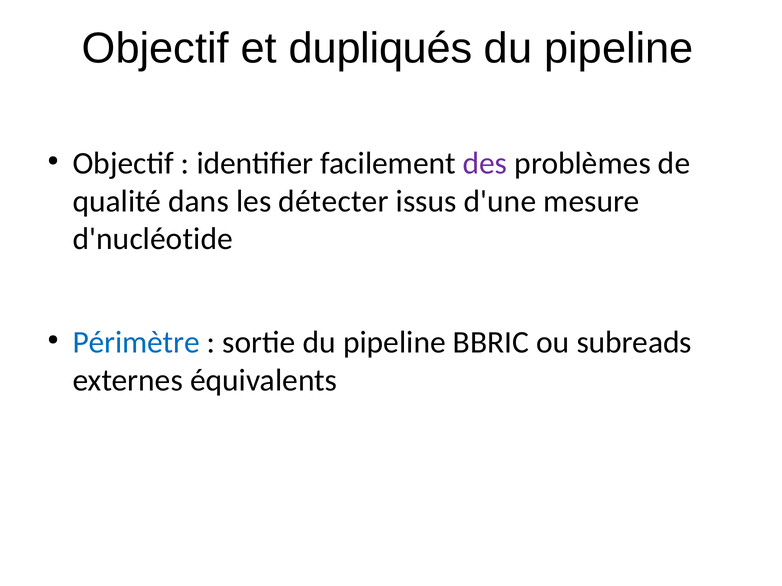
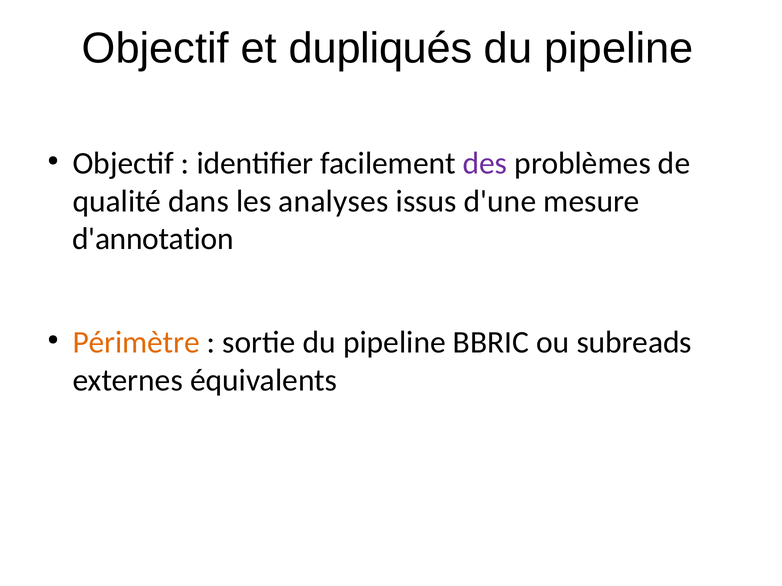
détecter: détecter -> analyses (333, 201)
d'nucléotide: d'nucléotide -> d'annotation (153, 239)
Périmètre colour: blue -> orange (136, 343)
